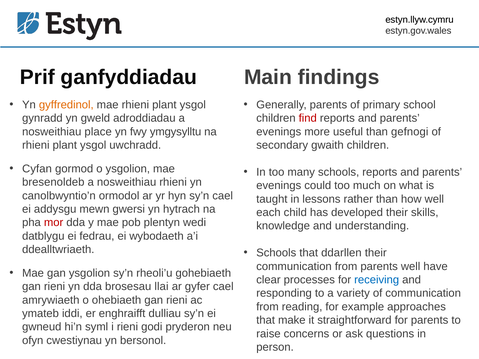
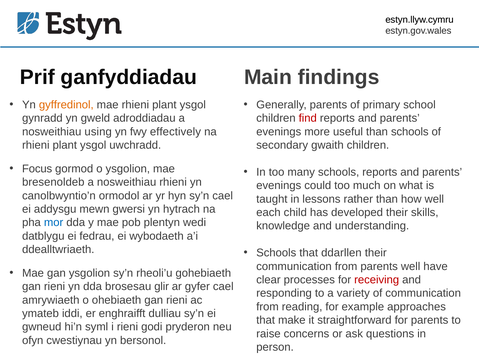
place: place -> using (98, 132)
ymgysylltu: ymgysylltu -> effectively (175, 132)
than gefnogi: gefnogi -> schools (410, 132)
Cyfan: Cyfan -> Focus (37, 169)
mor colour: red -> blue (54, 223)
receiving colour: blue -> red (377, 280)
llai: llai -> glir (162, 287)
